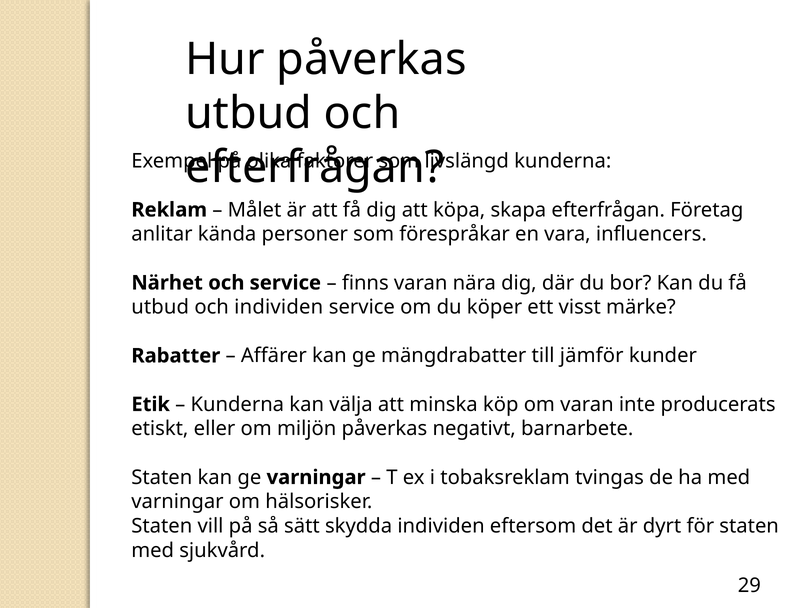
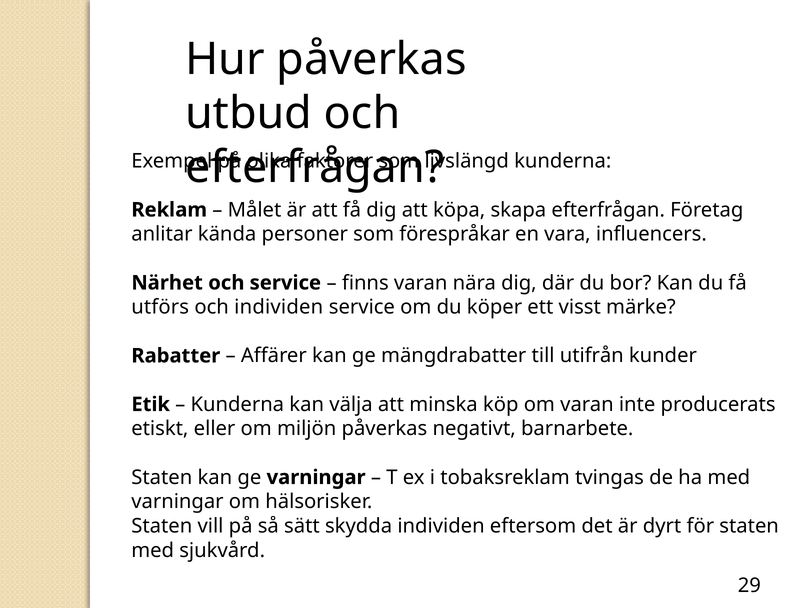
utbud: utbud -> utförs (160, 307)
jämför: jämför -> utifrån (592, 355)
